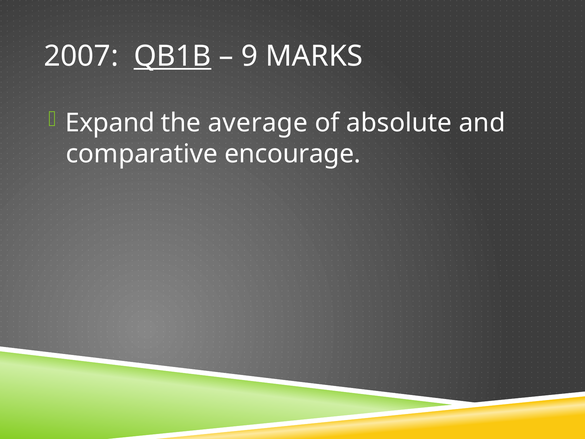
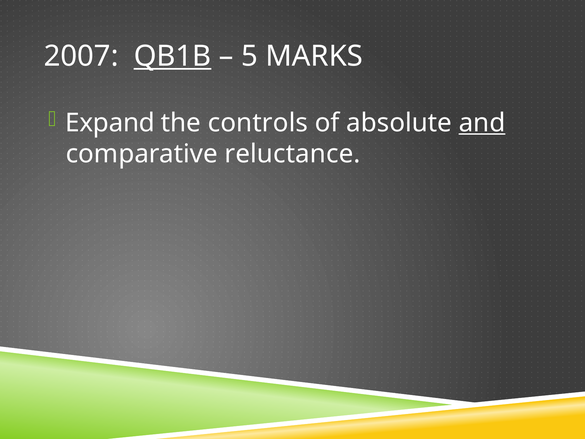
9: 9 -> 5 (249, 56)
average: average -> controls (258, 123)
and underline: none -> present (482, 123)
encourage: encourage -> reluctance (293, 154)
